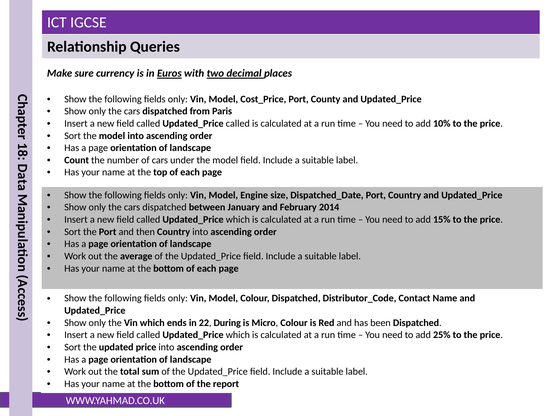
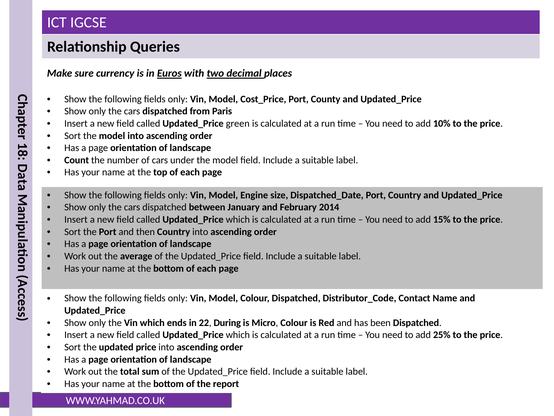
called: called -> green (238, 123)
